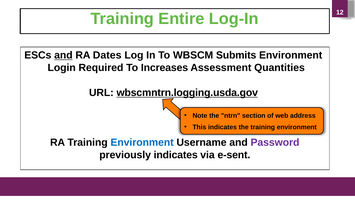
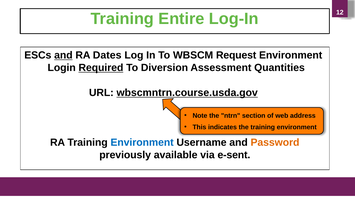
Submits: Submits -> Request (236, 55)
Required underline: none -> present (101, 68)
Increases: Increases -> Diversion (164, 68)
wbscmntrn.logging.usda.gov: wbscmntrn.logging.usda.gov -> wbscmntrn.course.usda.gov (187, 93)
Password colour: purple -> orange (275, 142)
previously indicates: indicates -> available (176, 155)
